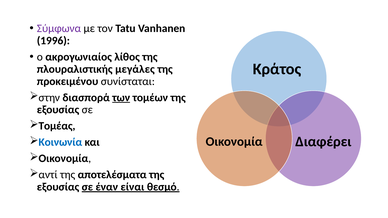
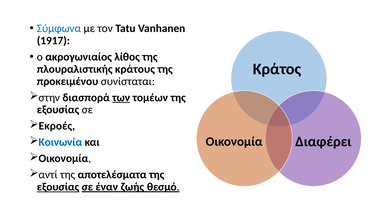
Σύμφωνα colour: purple -> blue (59, 28)
1996: 1996 -> 1917 (53, 41)
μεγάλες: μεγάλες -> κράτους (135, 69)
Τομέας: Τομέας -> Εκροές (57, 126)
εξουσίας underline: none -> present (58, 187)
είναι: είναι -> ζωής (132, 187)
